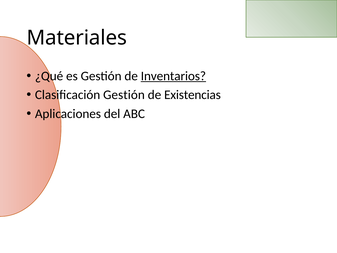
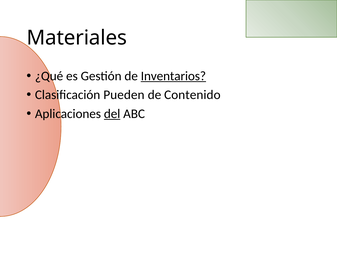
Clasificación Gestión: Gestión -> Pueden (124, 95)
Existencias: Existencias -> Contenido (192, 95)
del underline: none -> present (112, 114)
